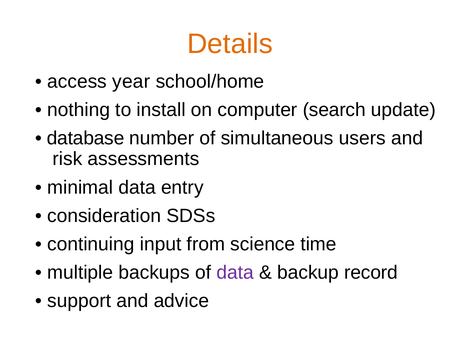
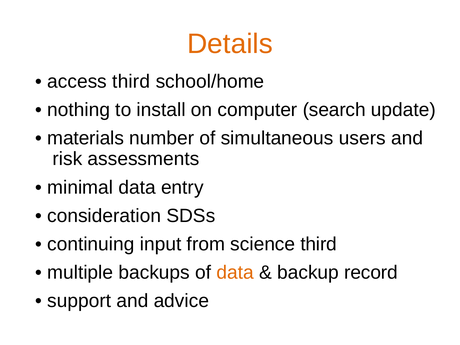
access year: year -> third (131, 82)
database: database -> materials (86, 138)
science time: time -> third (319, 244)
data colour: purple -> orange (235, 273)
